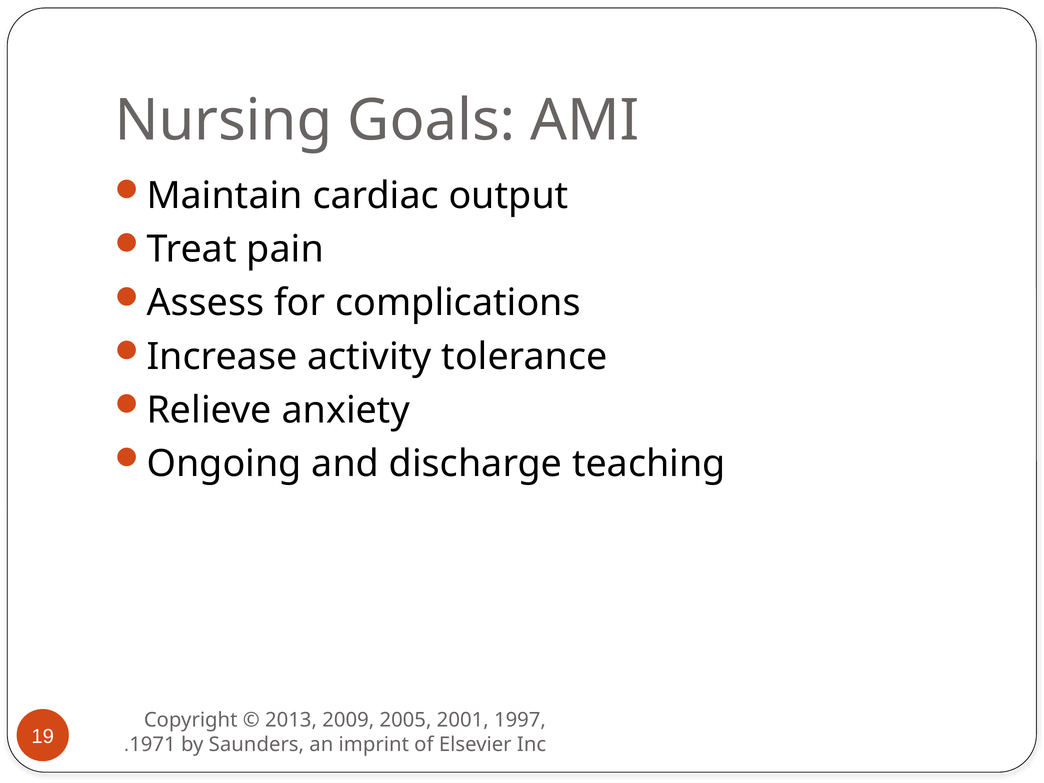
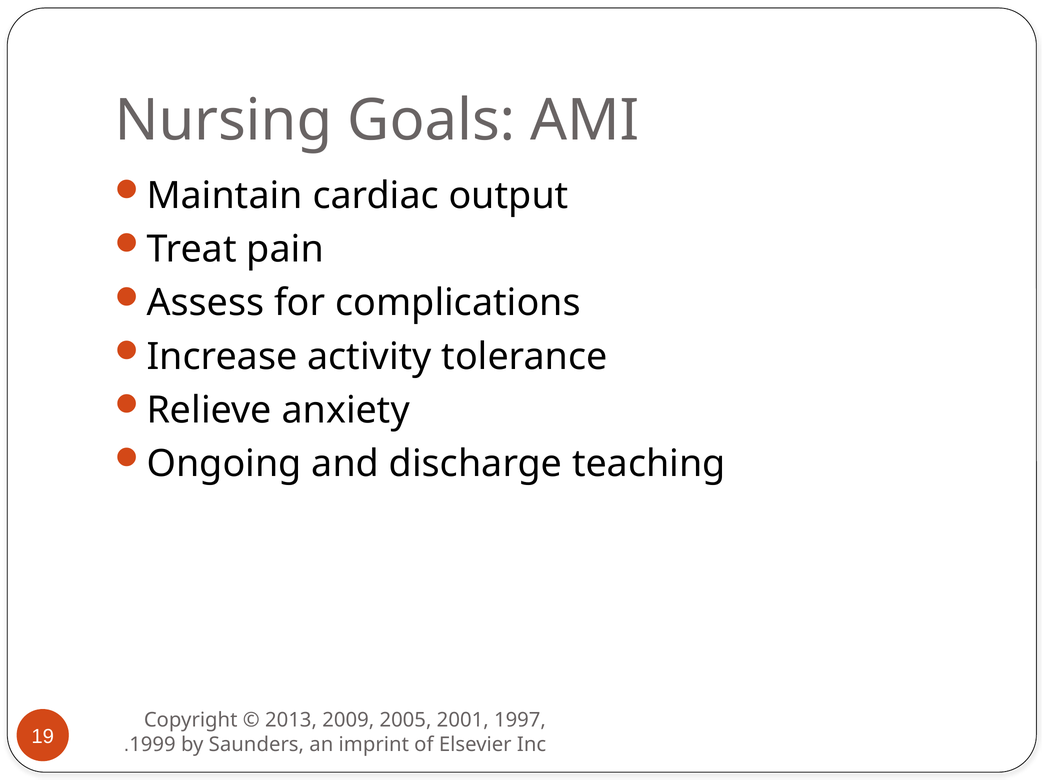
1971: 1971 -> 1999 (152, 744)
